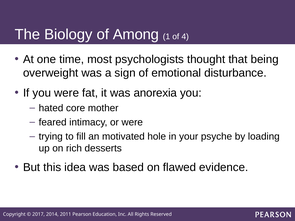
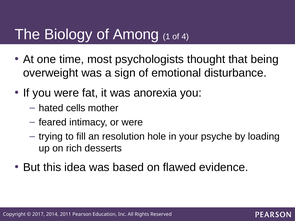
core: core -> cells (76, 108)
motivated: motivated -> resolution (123, 137)
